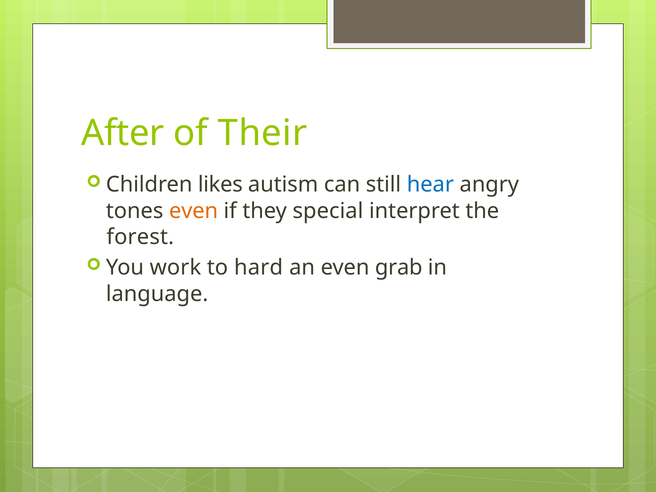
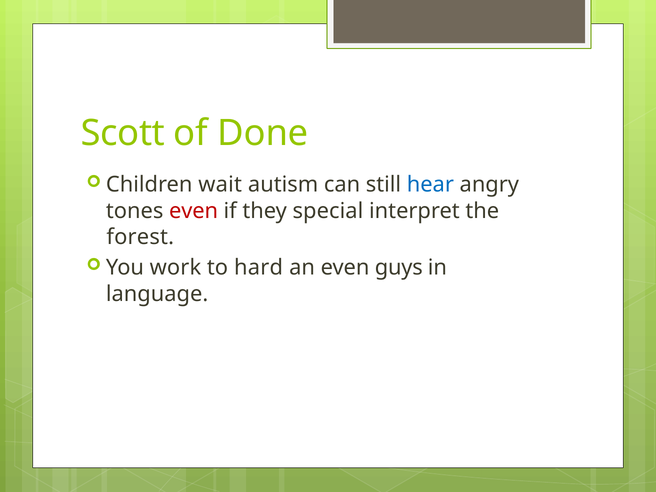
After: After -> Scott (123, 133)
Their: Their -> Done (263, 133)
likes: likes -> wait (220, 185)
even colour: orange -> red (194, 211)
grab: grab -> guys (399, 268)
